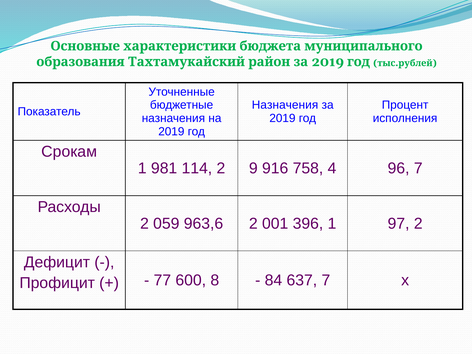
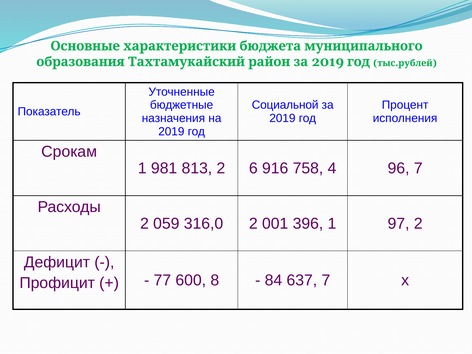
Назначения: Назначения -> Социальной (285, 105)
114: 114 -> 813 (197, 168)
9: 9 -> 6 (253, 168)
963,6: 963,6 -> 316,0 (203, 223)
